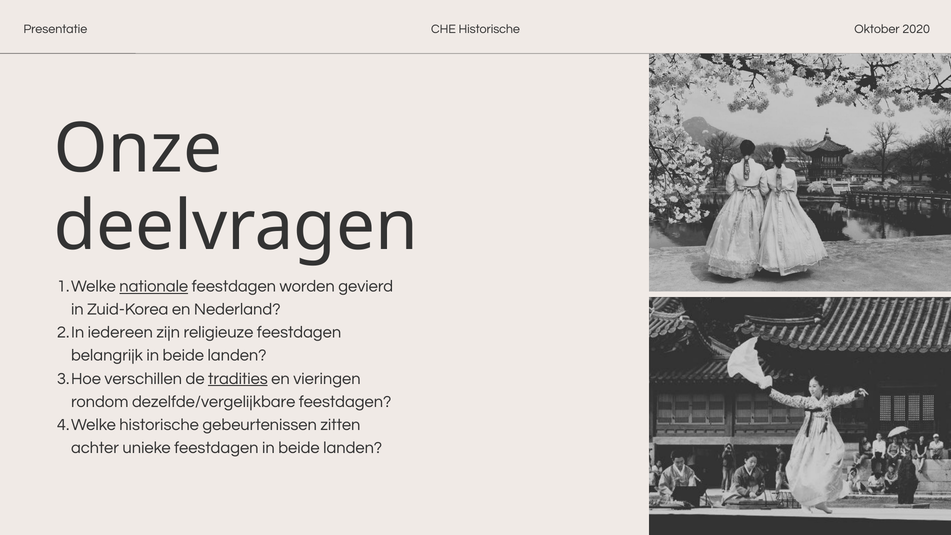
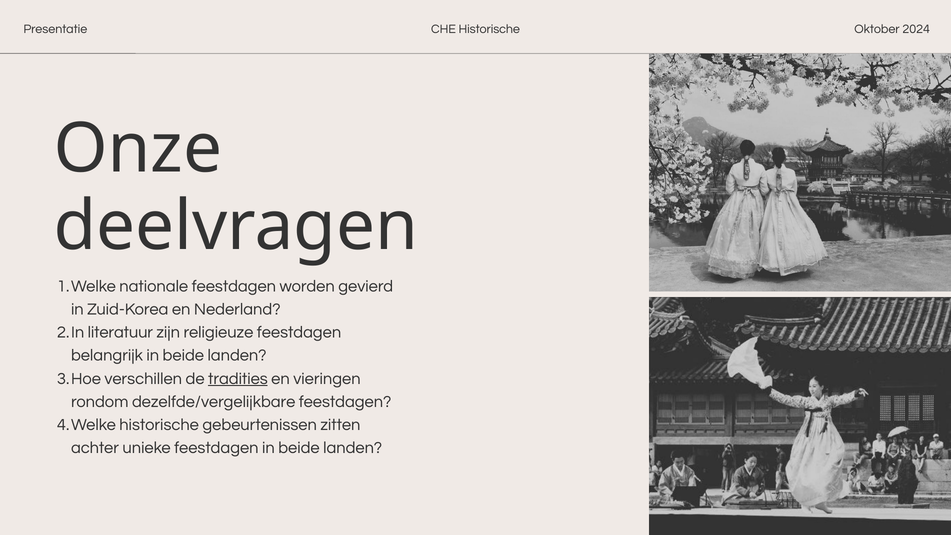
2020: 2020 -> 2024 (916, 29)
nationale underline: present -> none (154, 286)
iedereen: iedereen -> literatuur (120, 332)
